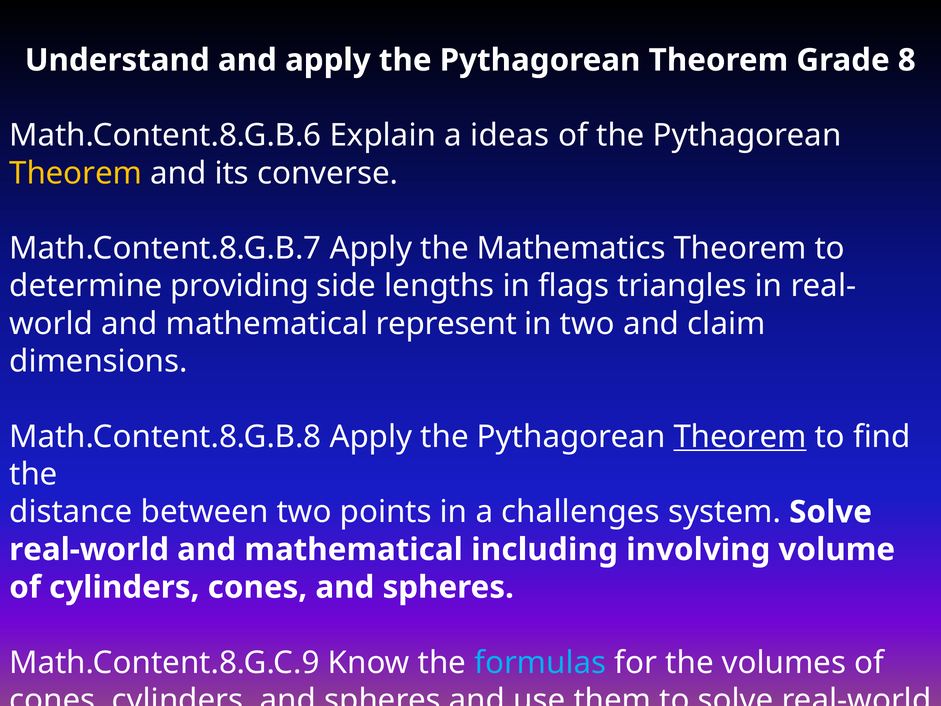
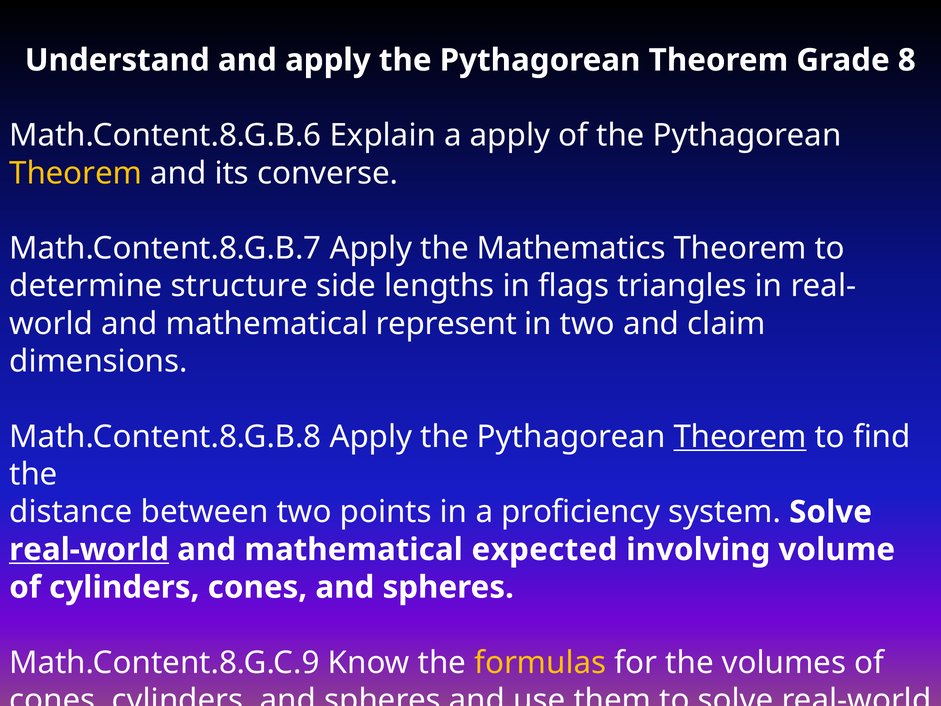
a ideas: ideas -> apply (510, 135)
providing: providing -> structure (239, 286)
challenges: challenges -> proficiency (581, 512)
real-world underline: none -> present (89, 550)
including: including -> expected (545, 550)
formulas colour: light blue -> yellow (540, 662)
